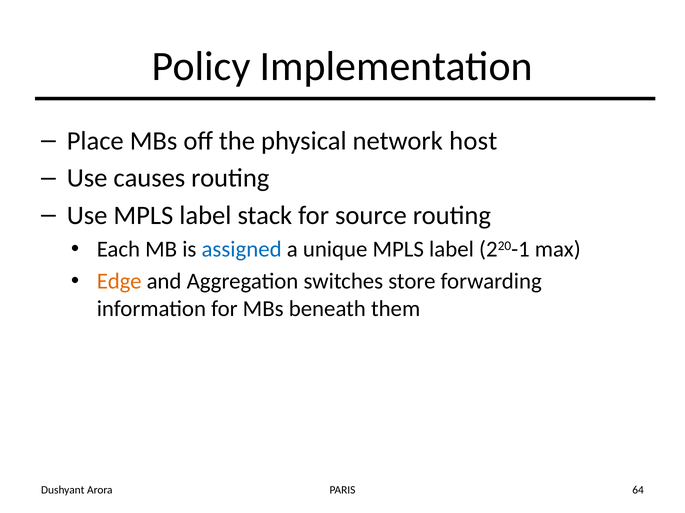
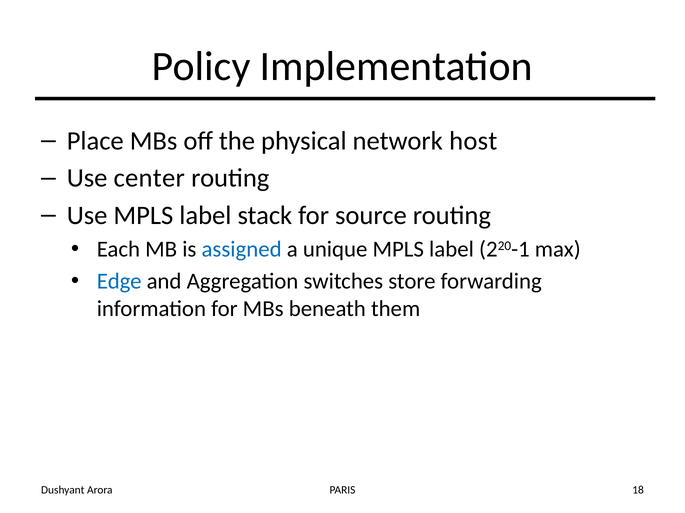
causes: causes -> center (149, 178)
Edge colour: orange -> blue (119, 282)
64: 64 -> 18 (638, 491)
